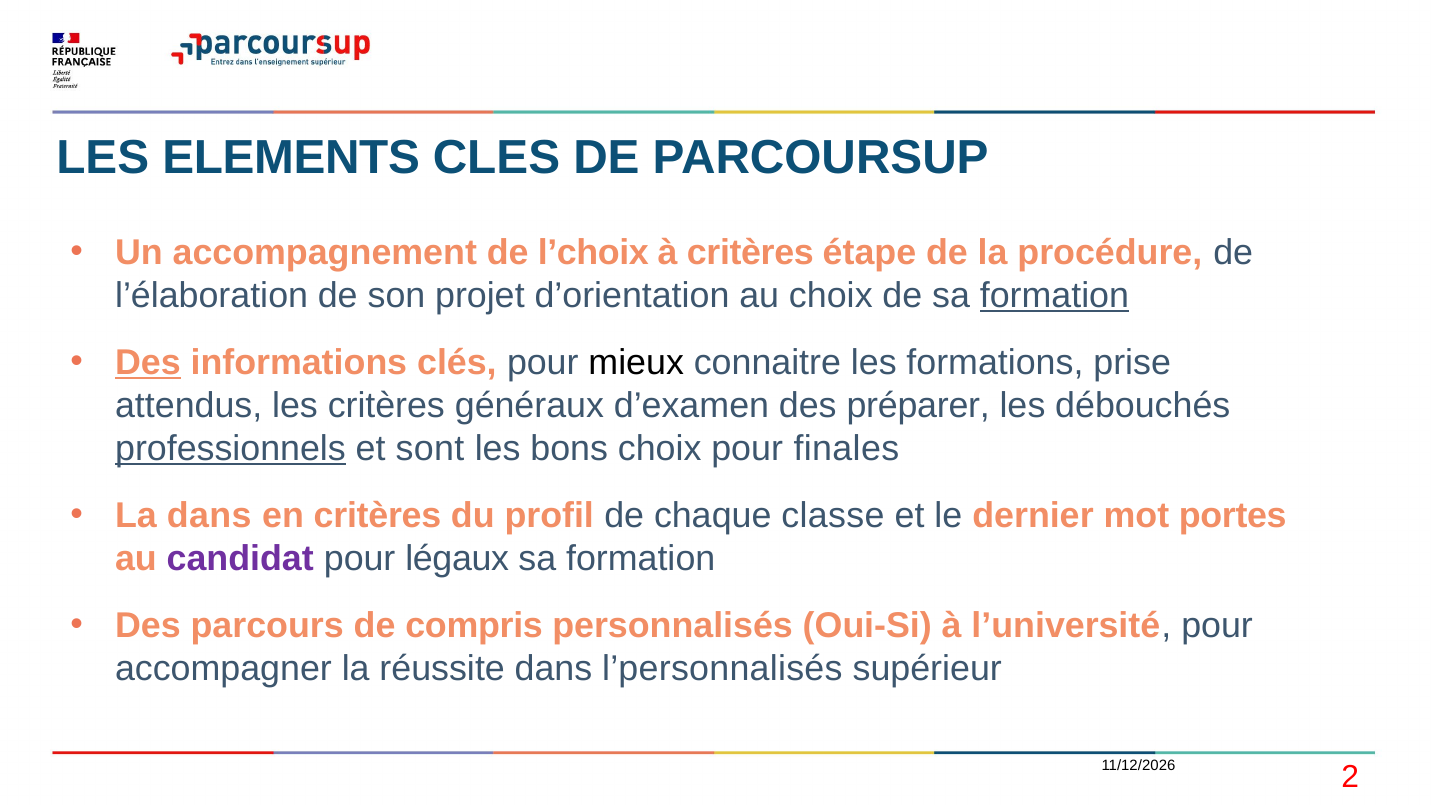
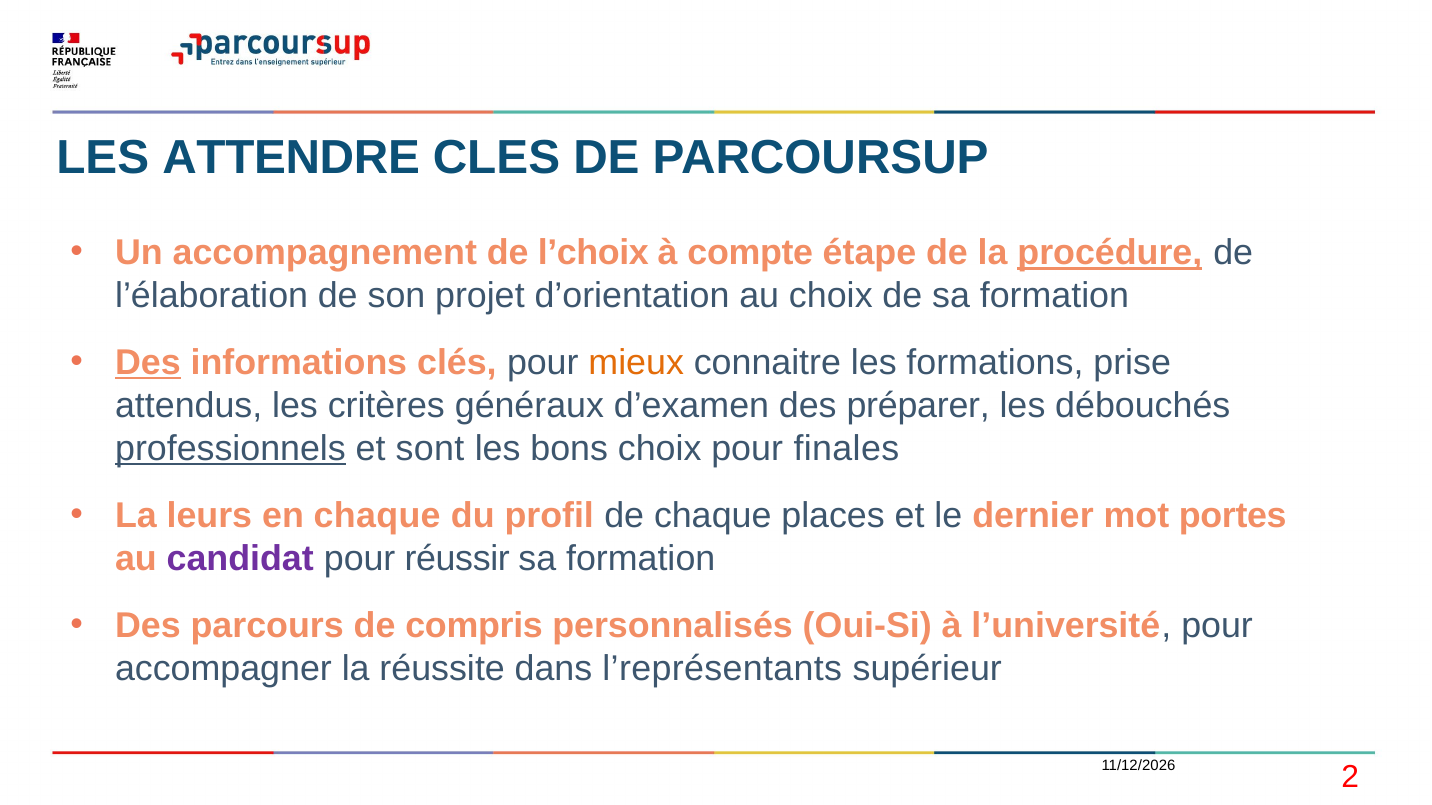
ELEMENTS: ELEMENTS -> ATTENDRE (291, 158)
à critères: critères -> compte (750, 253)
procédure underline: none -> present (1110, 253)
formation underline: present -> none (1054, 296)
mieux colour: black -> orange (636, 363)
La dans: dans -> leurs (209, 516)
en critères: critères -> chaque (377, 516)
classe: classe -> places (833, 516)
légaux: légaux -> réussir (457, 559)
l’personnalisés: l’personnalisés -> l’représentants (722, 669)
